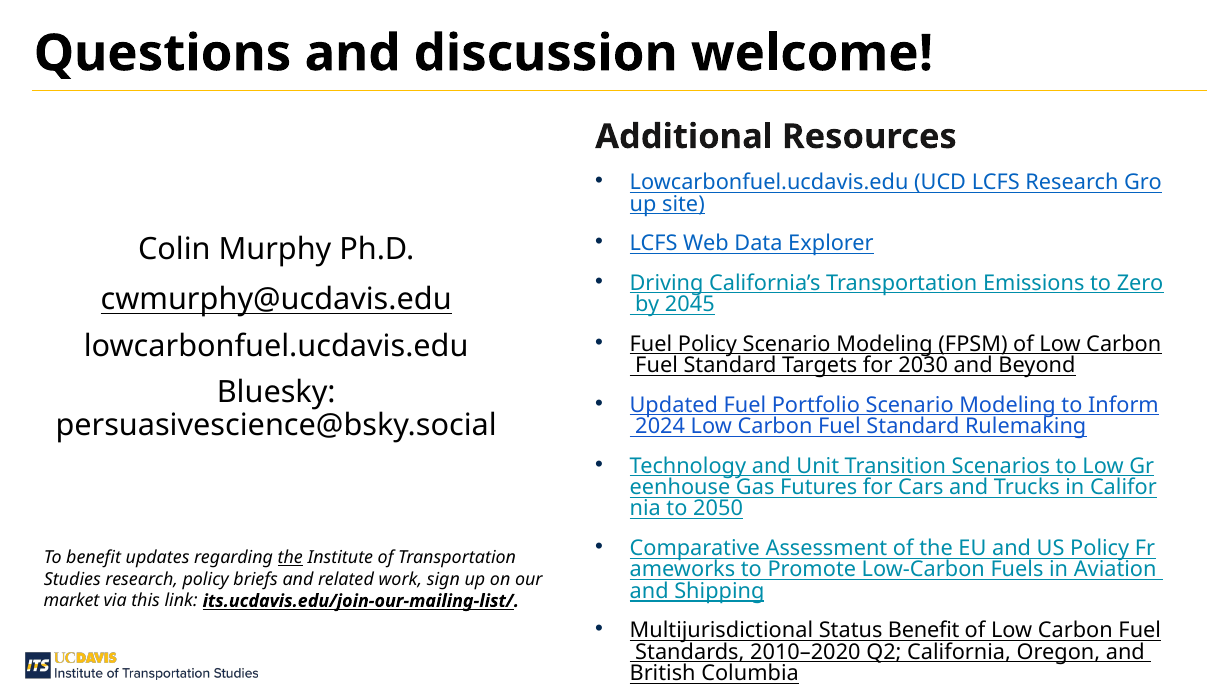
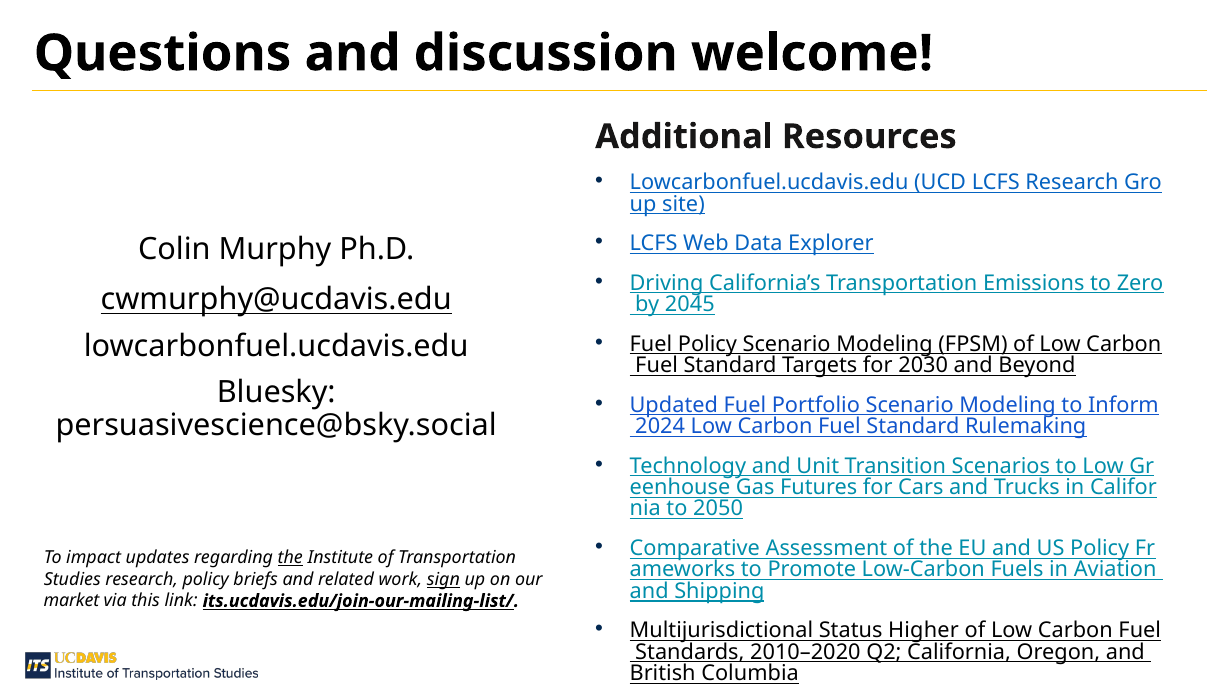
To benefit: benefit -> impact (94, 558)
sign underline: none -> present (443, 579)
Status Benefit: Benefit -> Higher (923, 630)
